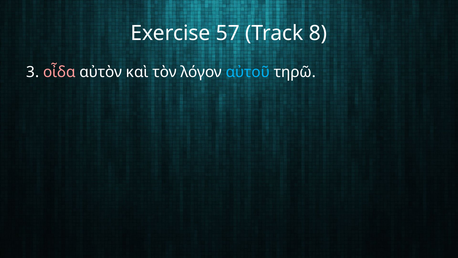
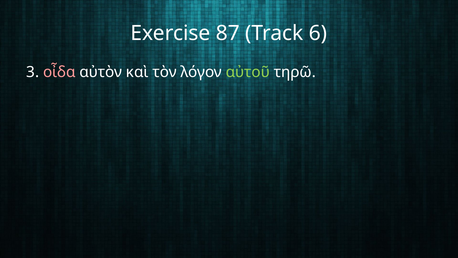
57: 57 -> 87 (228, 33)
8: 8 -> 6 (318, 33)
αὐτοῦ colour: light blue -> light green (248, 72)
